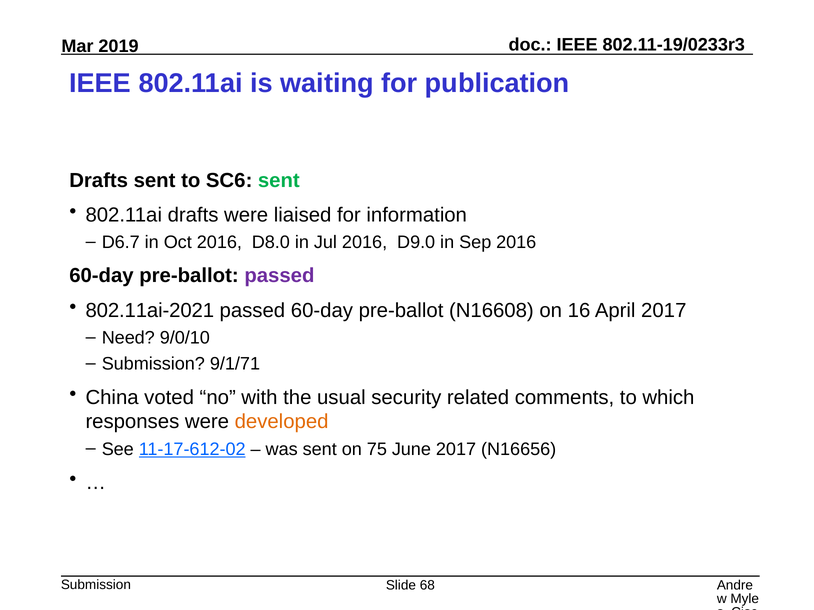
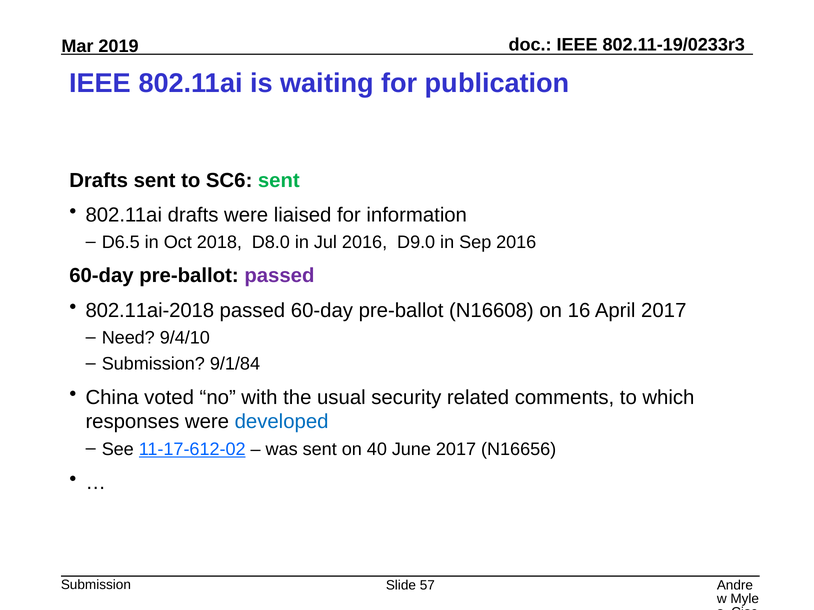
D6.7: D6.7 -> D6.5 (121, 243)
Oct 2016: 2016 -> 2018 (219, 243)
802.11ai-2021: 802.11ai-2021 -> 802.11ai-2018 (150, 311)
9/0/10: 9/0/10 -> 9/4/10 (185, 338)
9/1/71: 9/1/71 -> 9/1/84 (235, 364)
developed colour: orange -> blue (282, 422)
75: 75 -> 40 (377, 449)
68: 68 -> 57 (427, 586)
